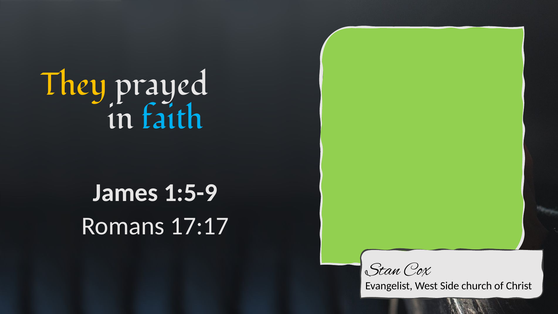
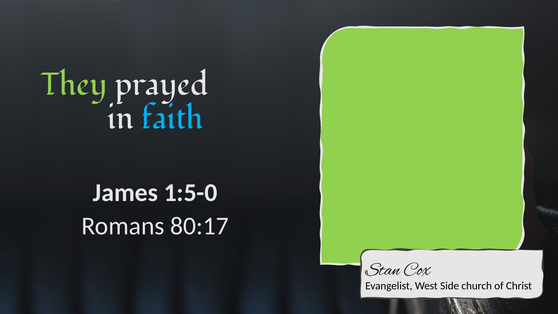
They colour: yellow -> light green (74, 84)
1:5-9: 1:5-9 -> 1:5-0 (191, 193)
17:17: 17:17 -> 80:17 (199, 226)
